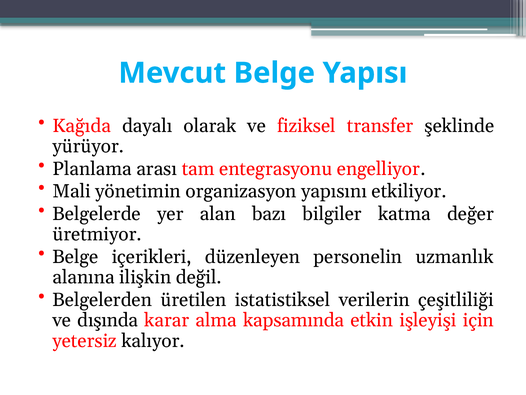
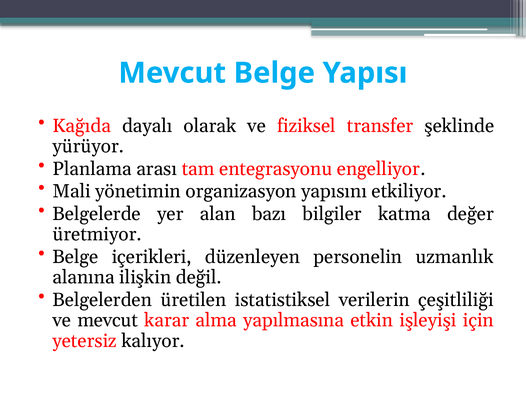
ve dışında: dışında -> mevcut (108, 320)
kapsamında: kapsamında -> yapılmasına (294, 320)
